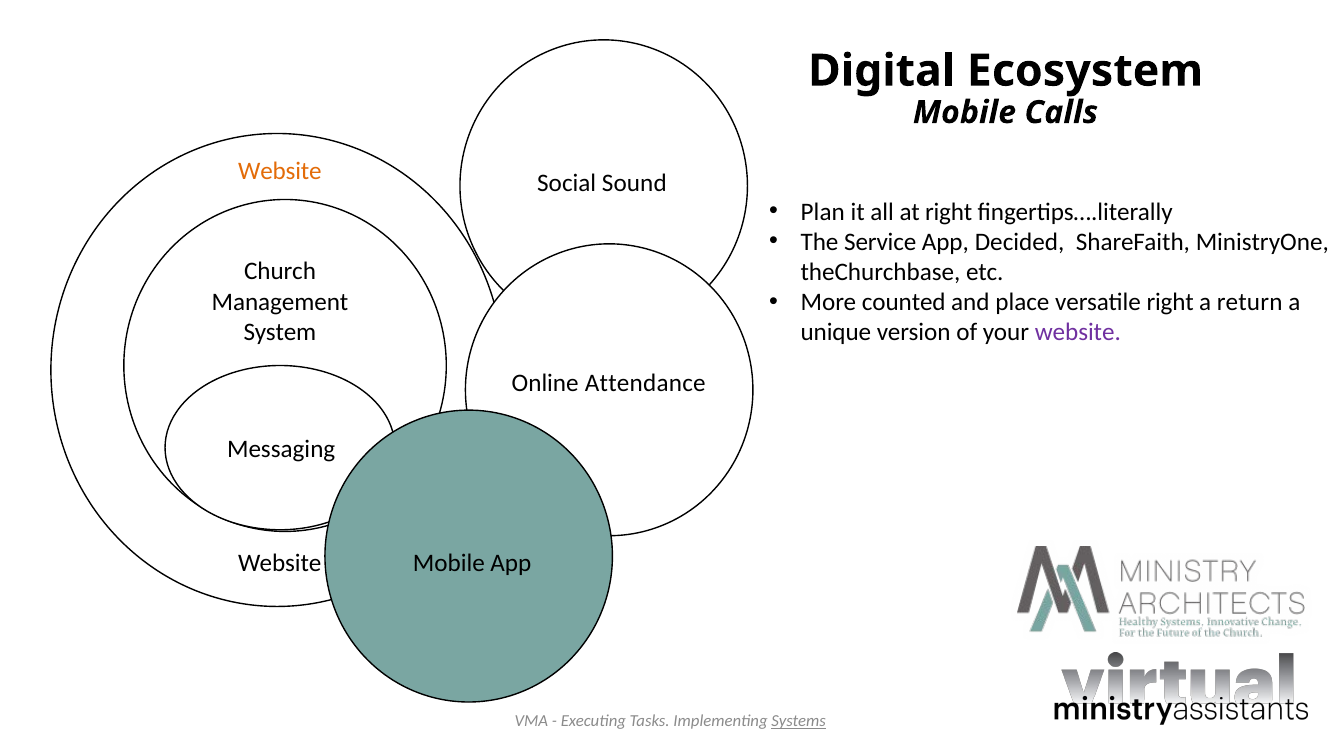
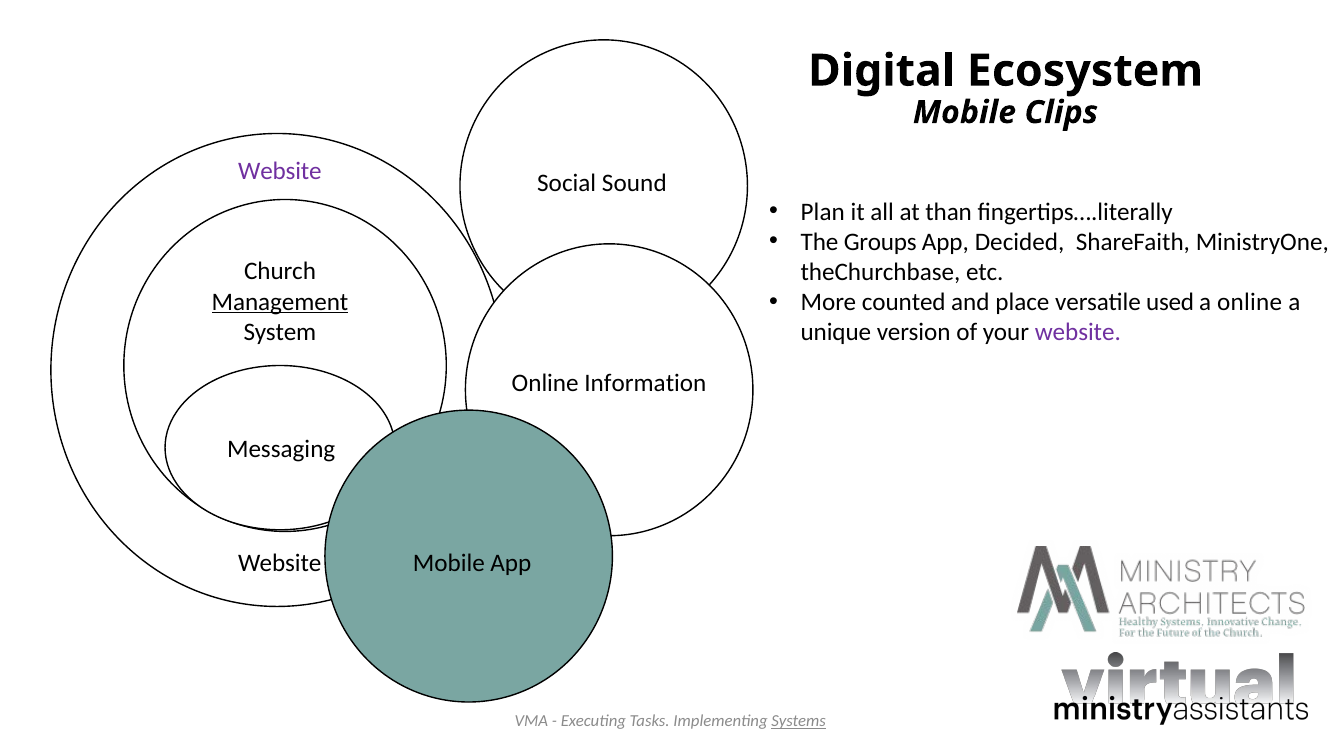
Calls: Calls -> Clips (1061, 112)
Website colour: orange -> purple (280, 171)
at right: right -> than (949, 212)
Service: Service -> Groups (880, 242)
versatile right: right -> used (1170, 302)
a return: return -> online (1250, 302)
Management underline: none -> present (280, 302)
Attendance: Attendance -> Information (645, 383)
